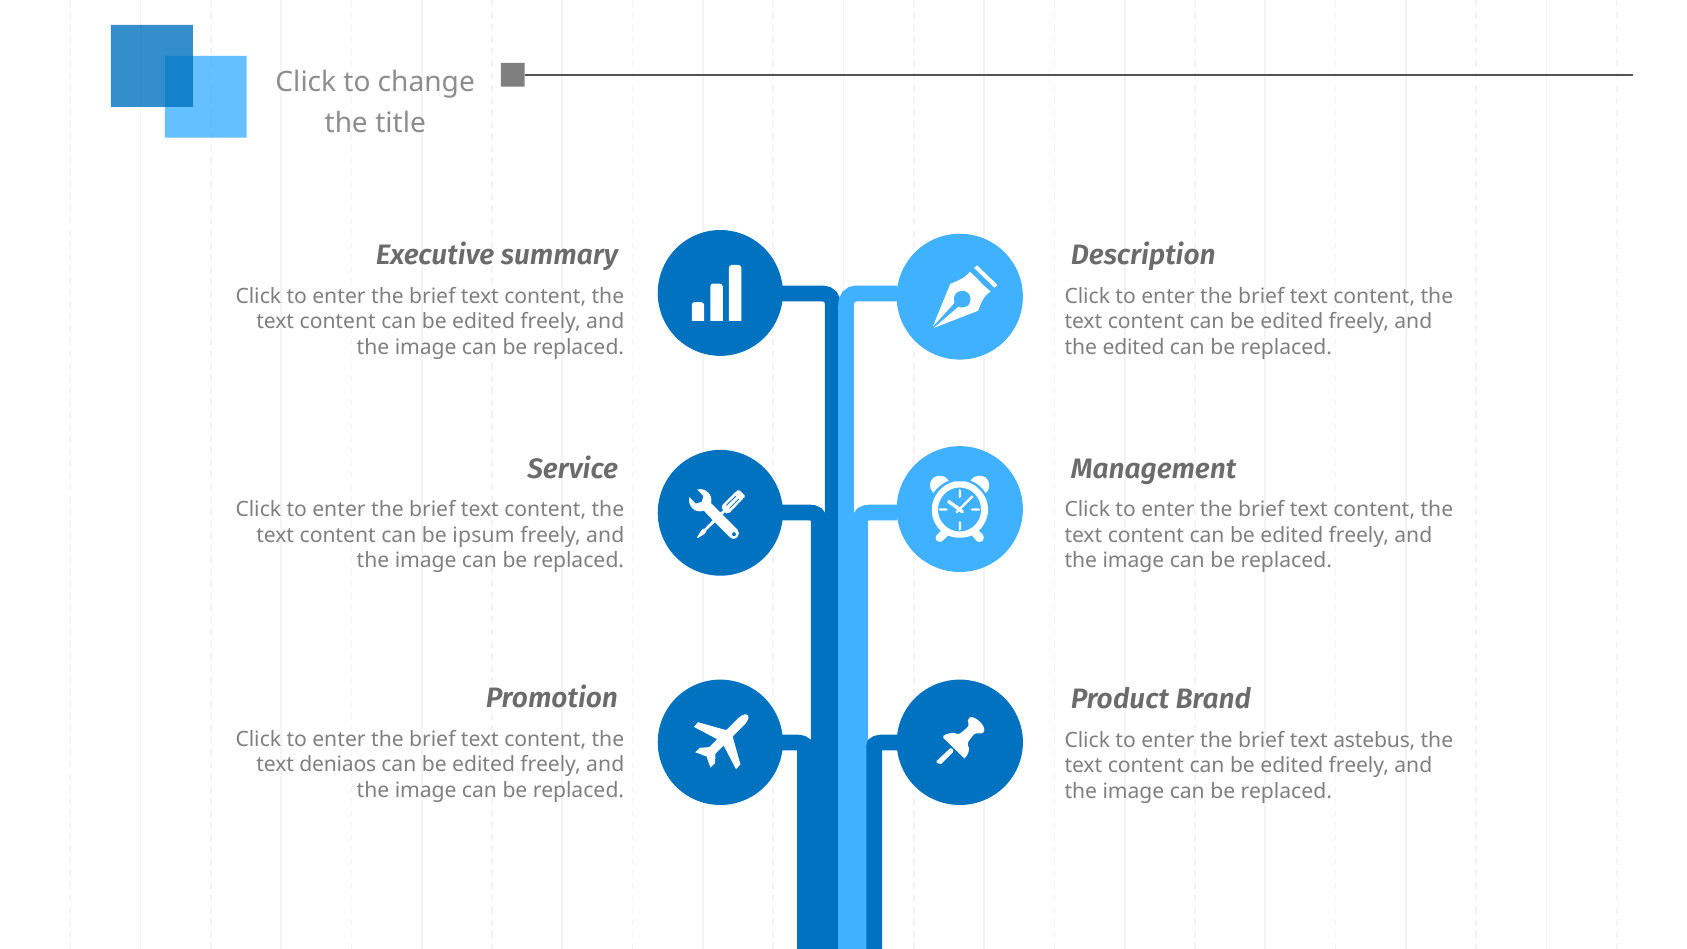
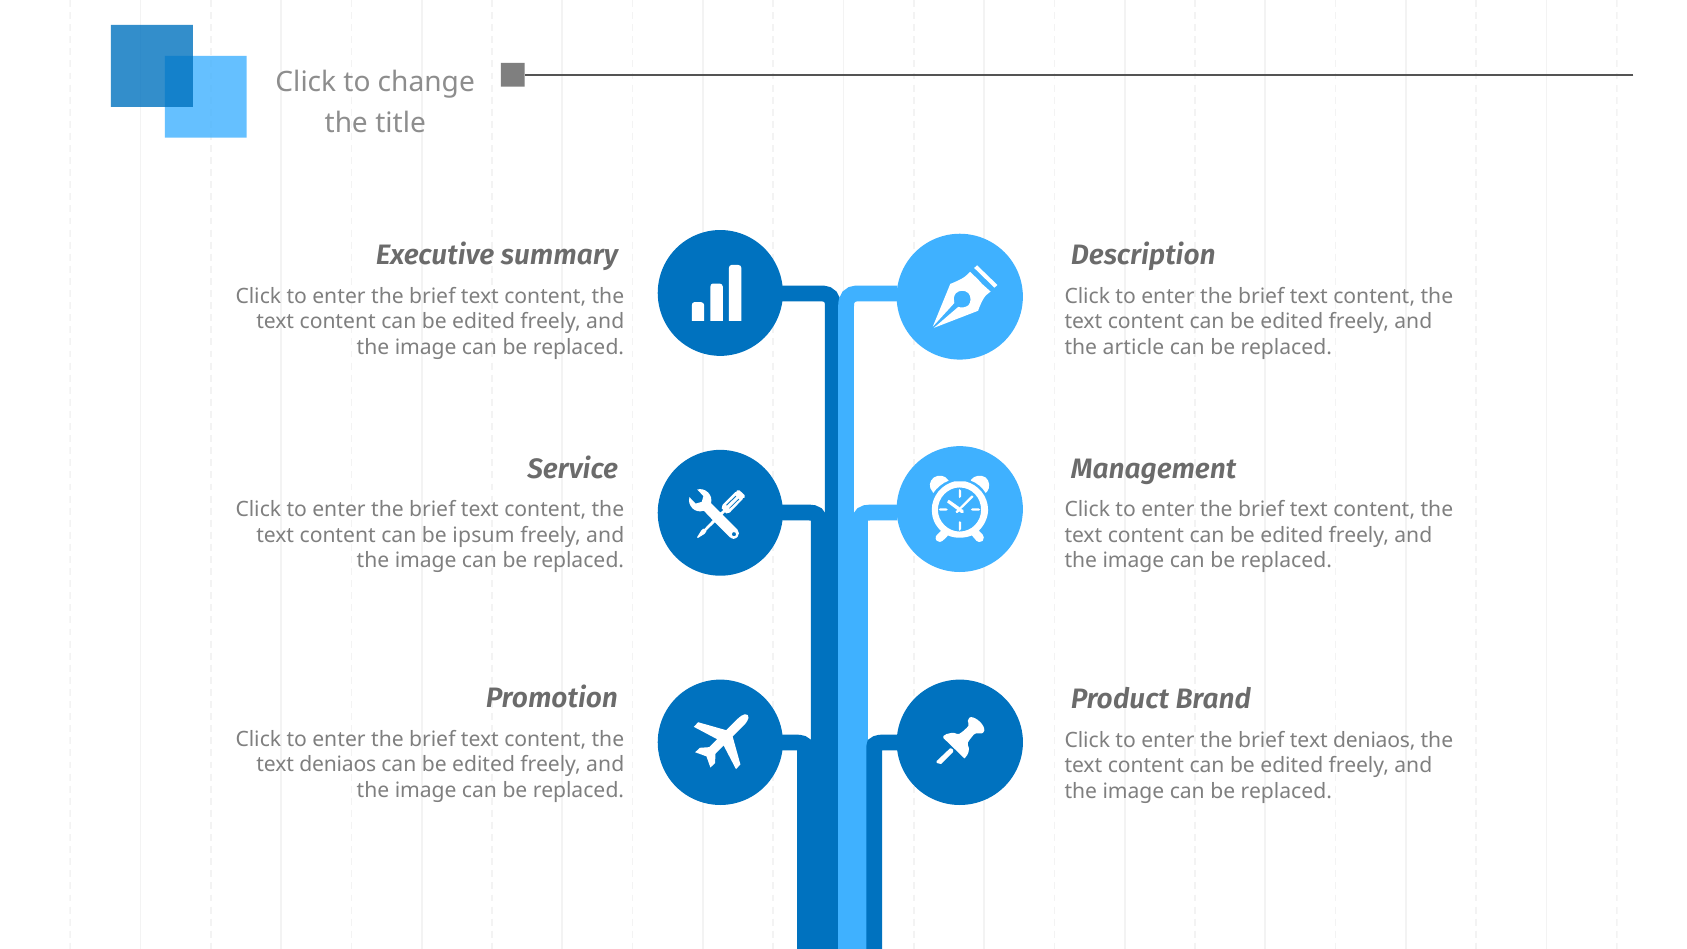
the edited: edited -> article (1133, 347)
brief text astebus: astebus -> deniaos (1374, 740)
